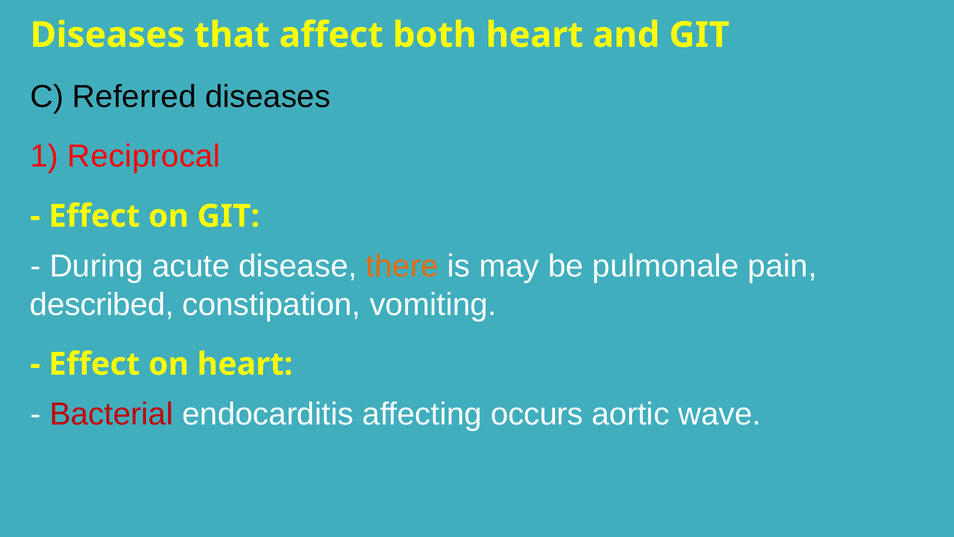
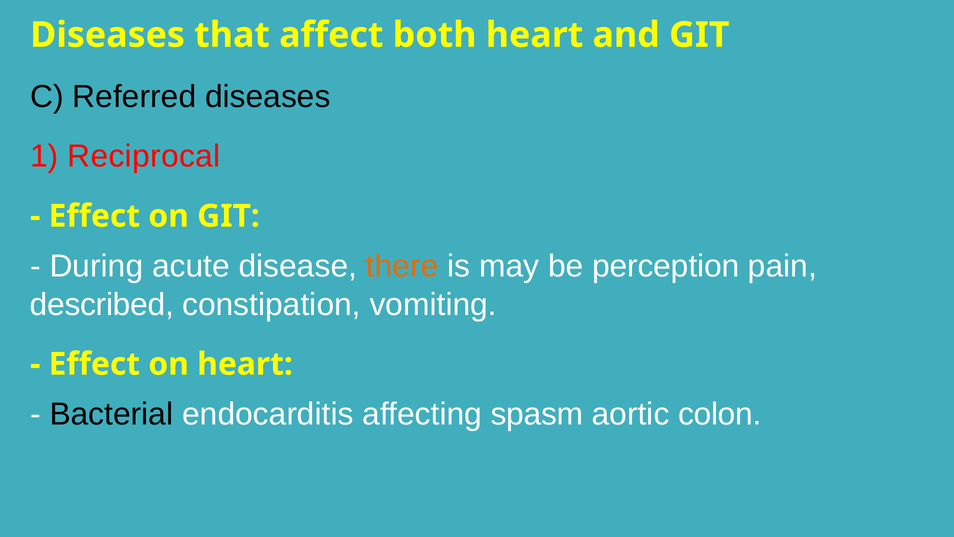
pulmonale: pulmonale -> perception (666, 266)
Bacterial colour: red -> black (111, 414)
occurs: occurs -> spasm (537, 414)
wave: wave -> colon (720, 414)
